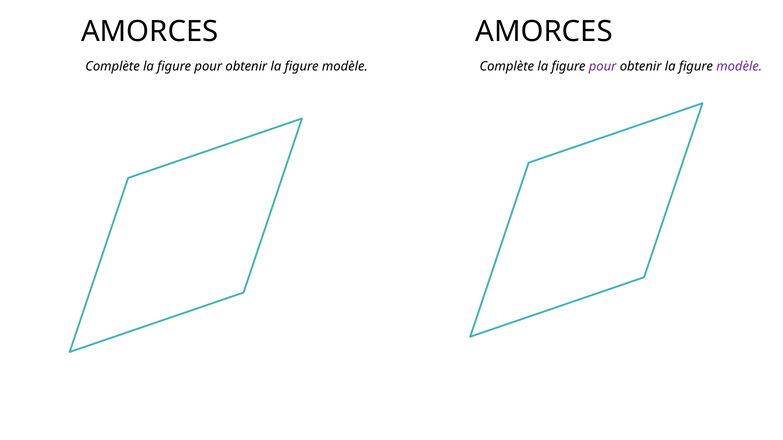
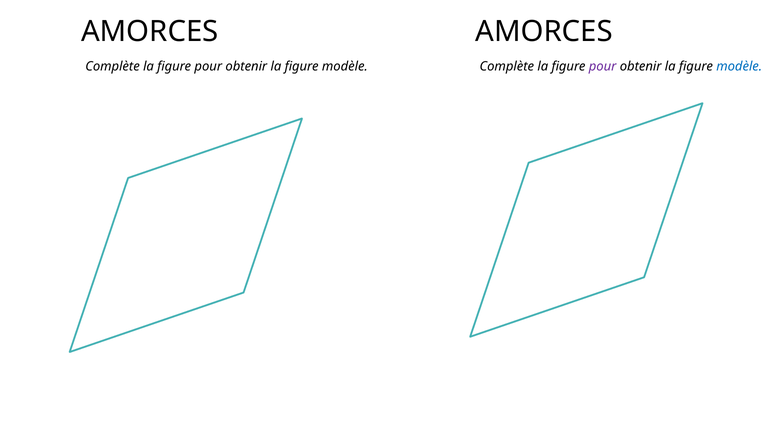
modèle colour: purple -> blue (739, 66)
